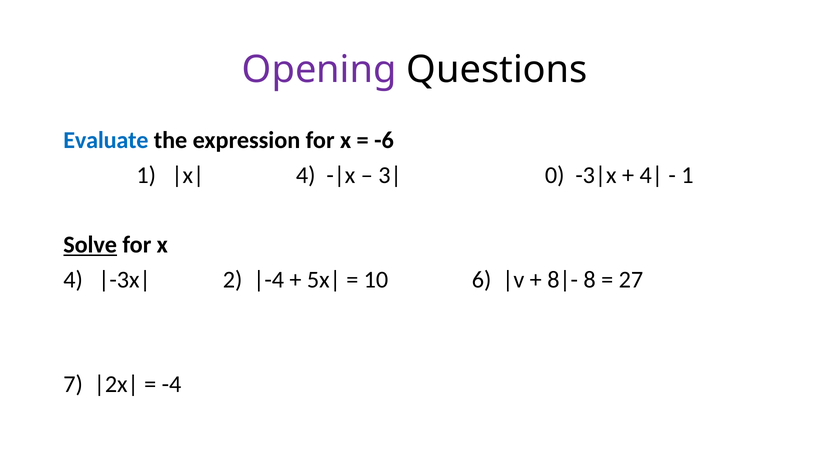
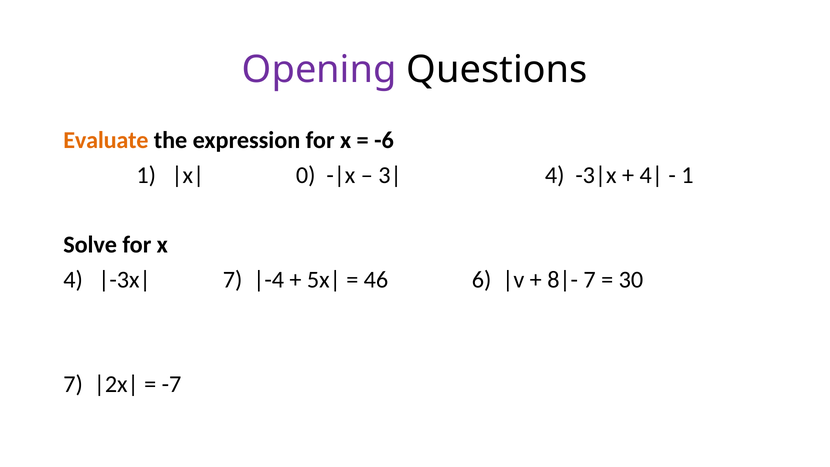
Evaluate colour: blue -> orange (106, 140)
4: 4 -> 0 (306, 175)
0: 0 -> 4 (555, 175)
Solve underline: present -> none (90, 245)
2: 2 -> 7 (233, 280)
10: 10 -> 46 (376, 280)
8: 8 -> 7 (590, 280)
27: 27 -> 30 (631, 280)
-4: -4 -> -7 (172, 384)
